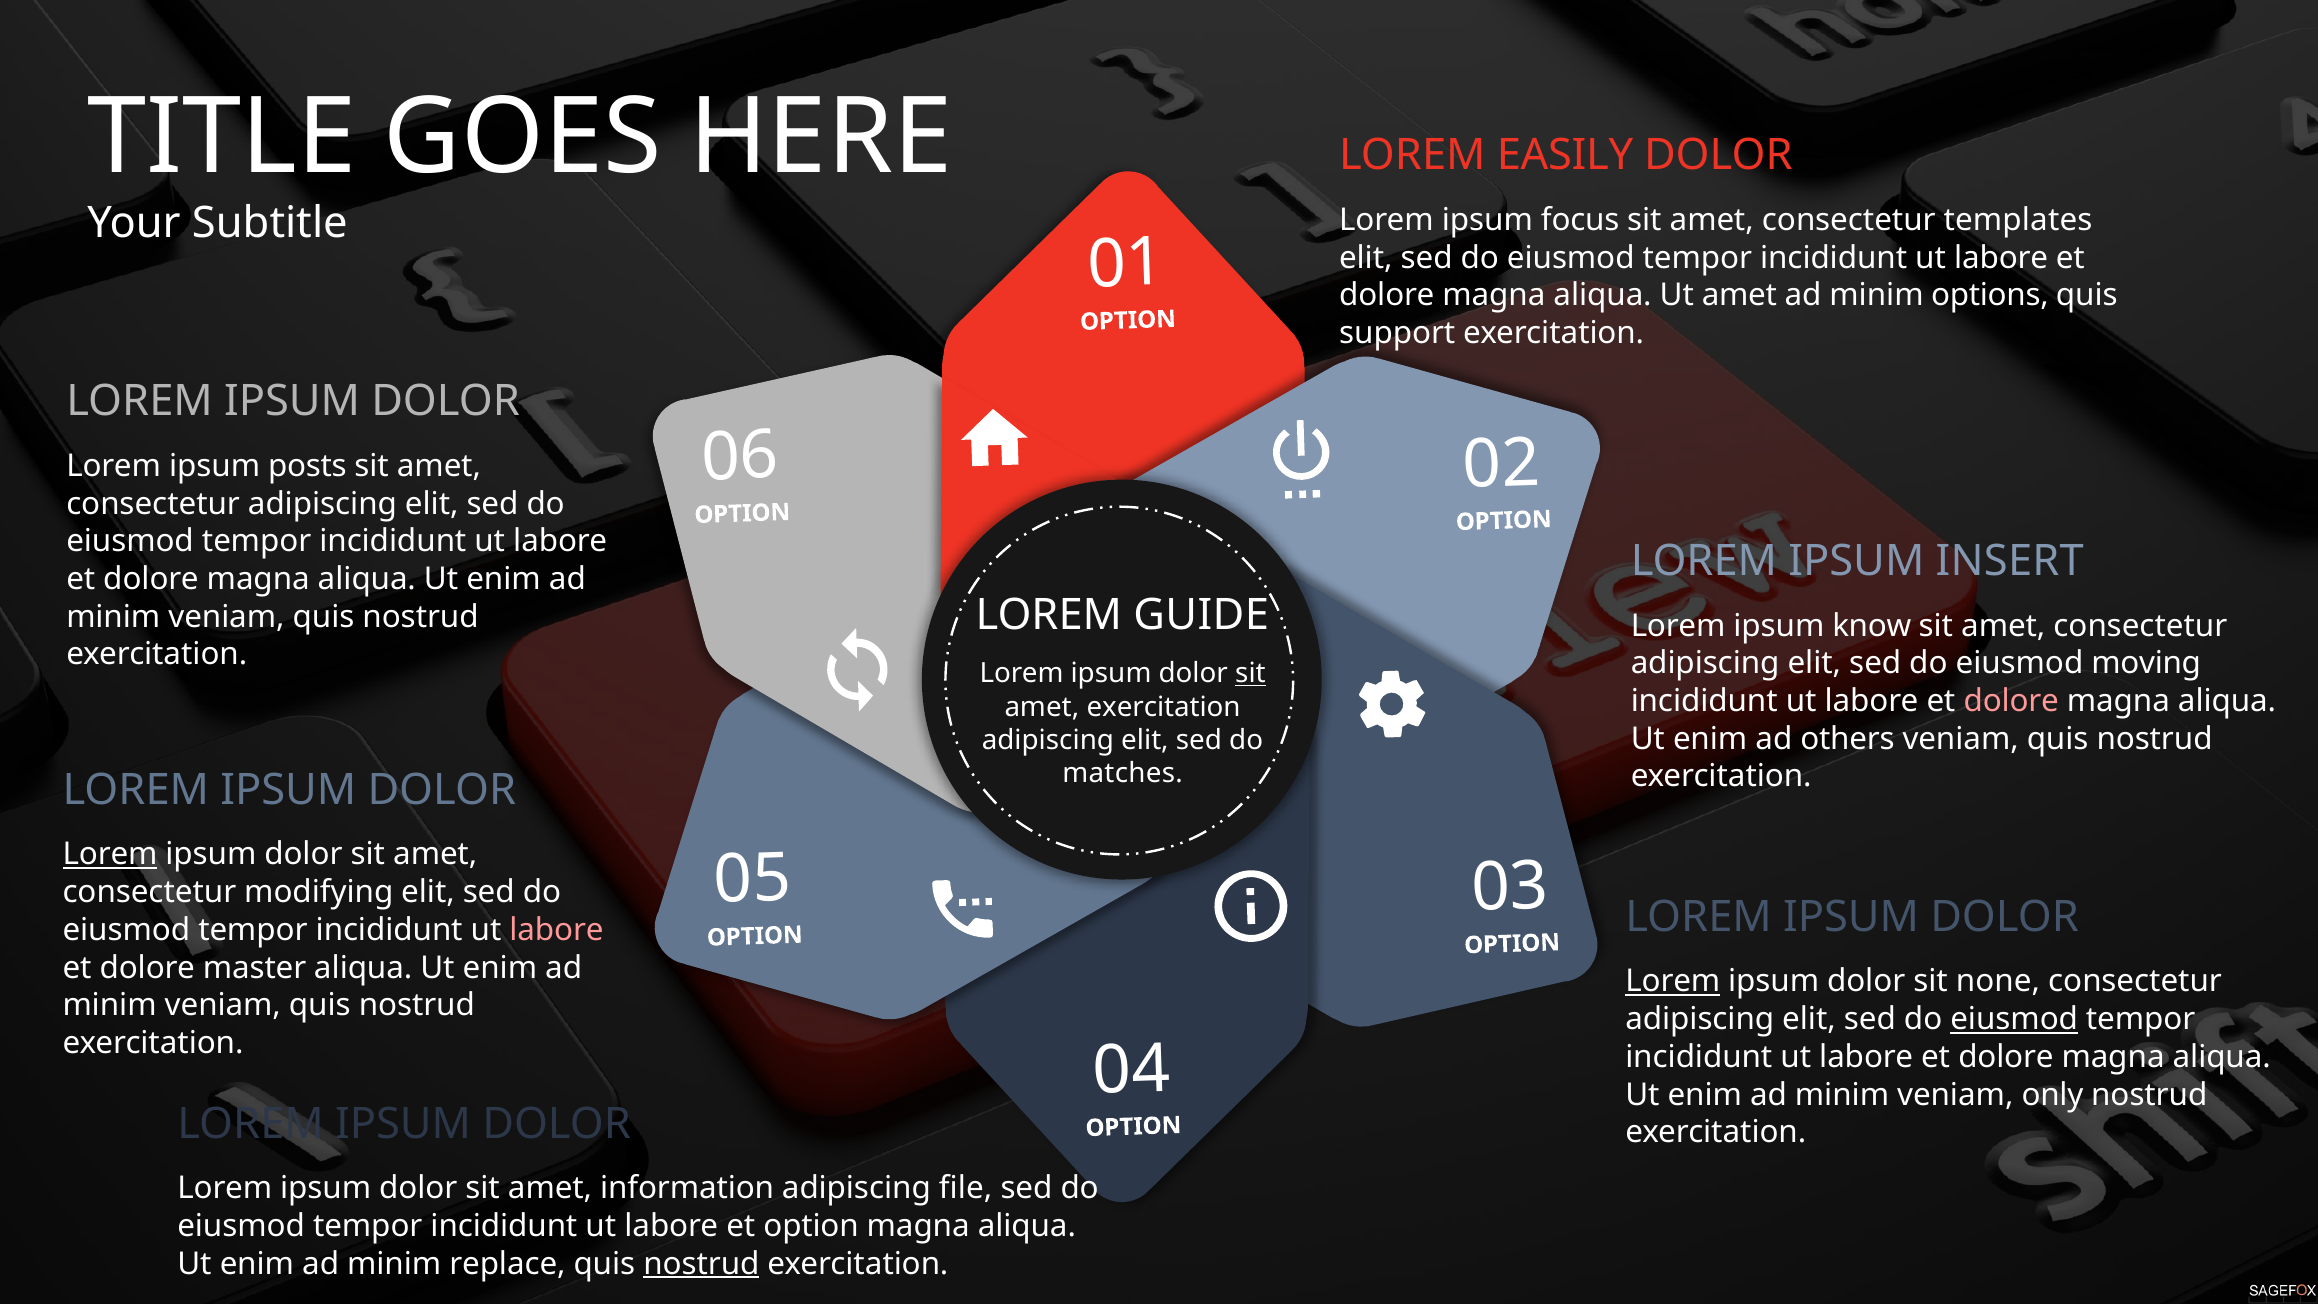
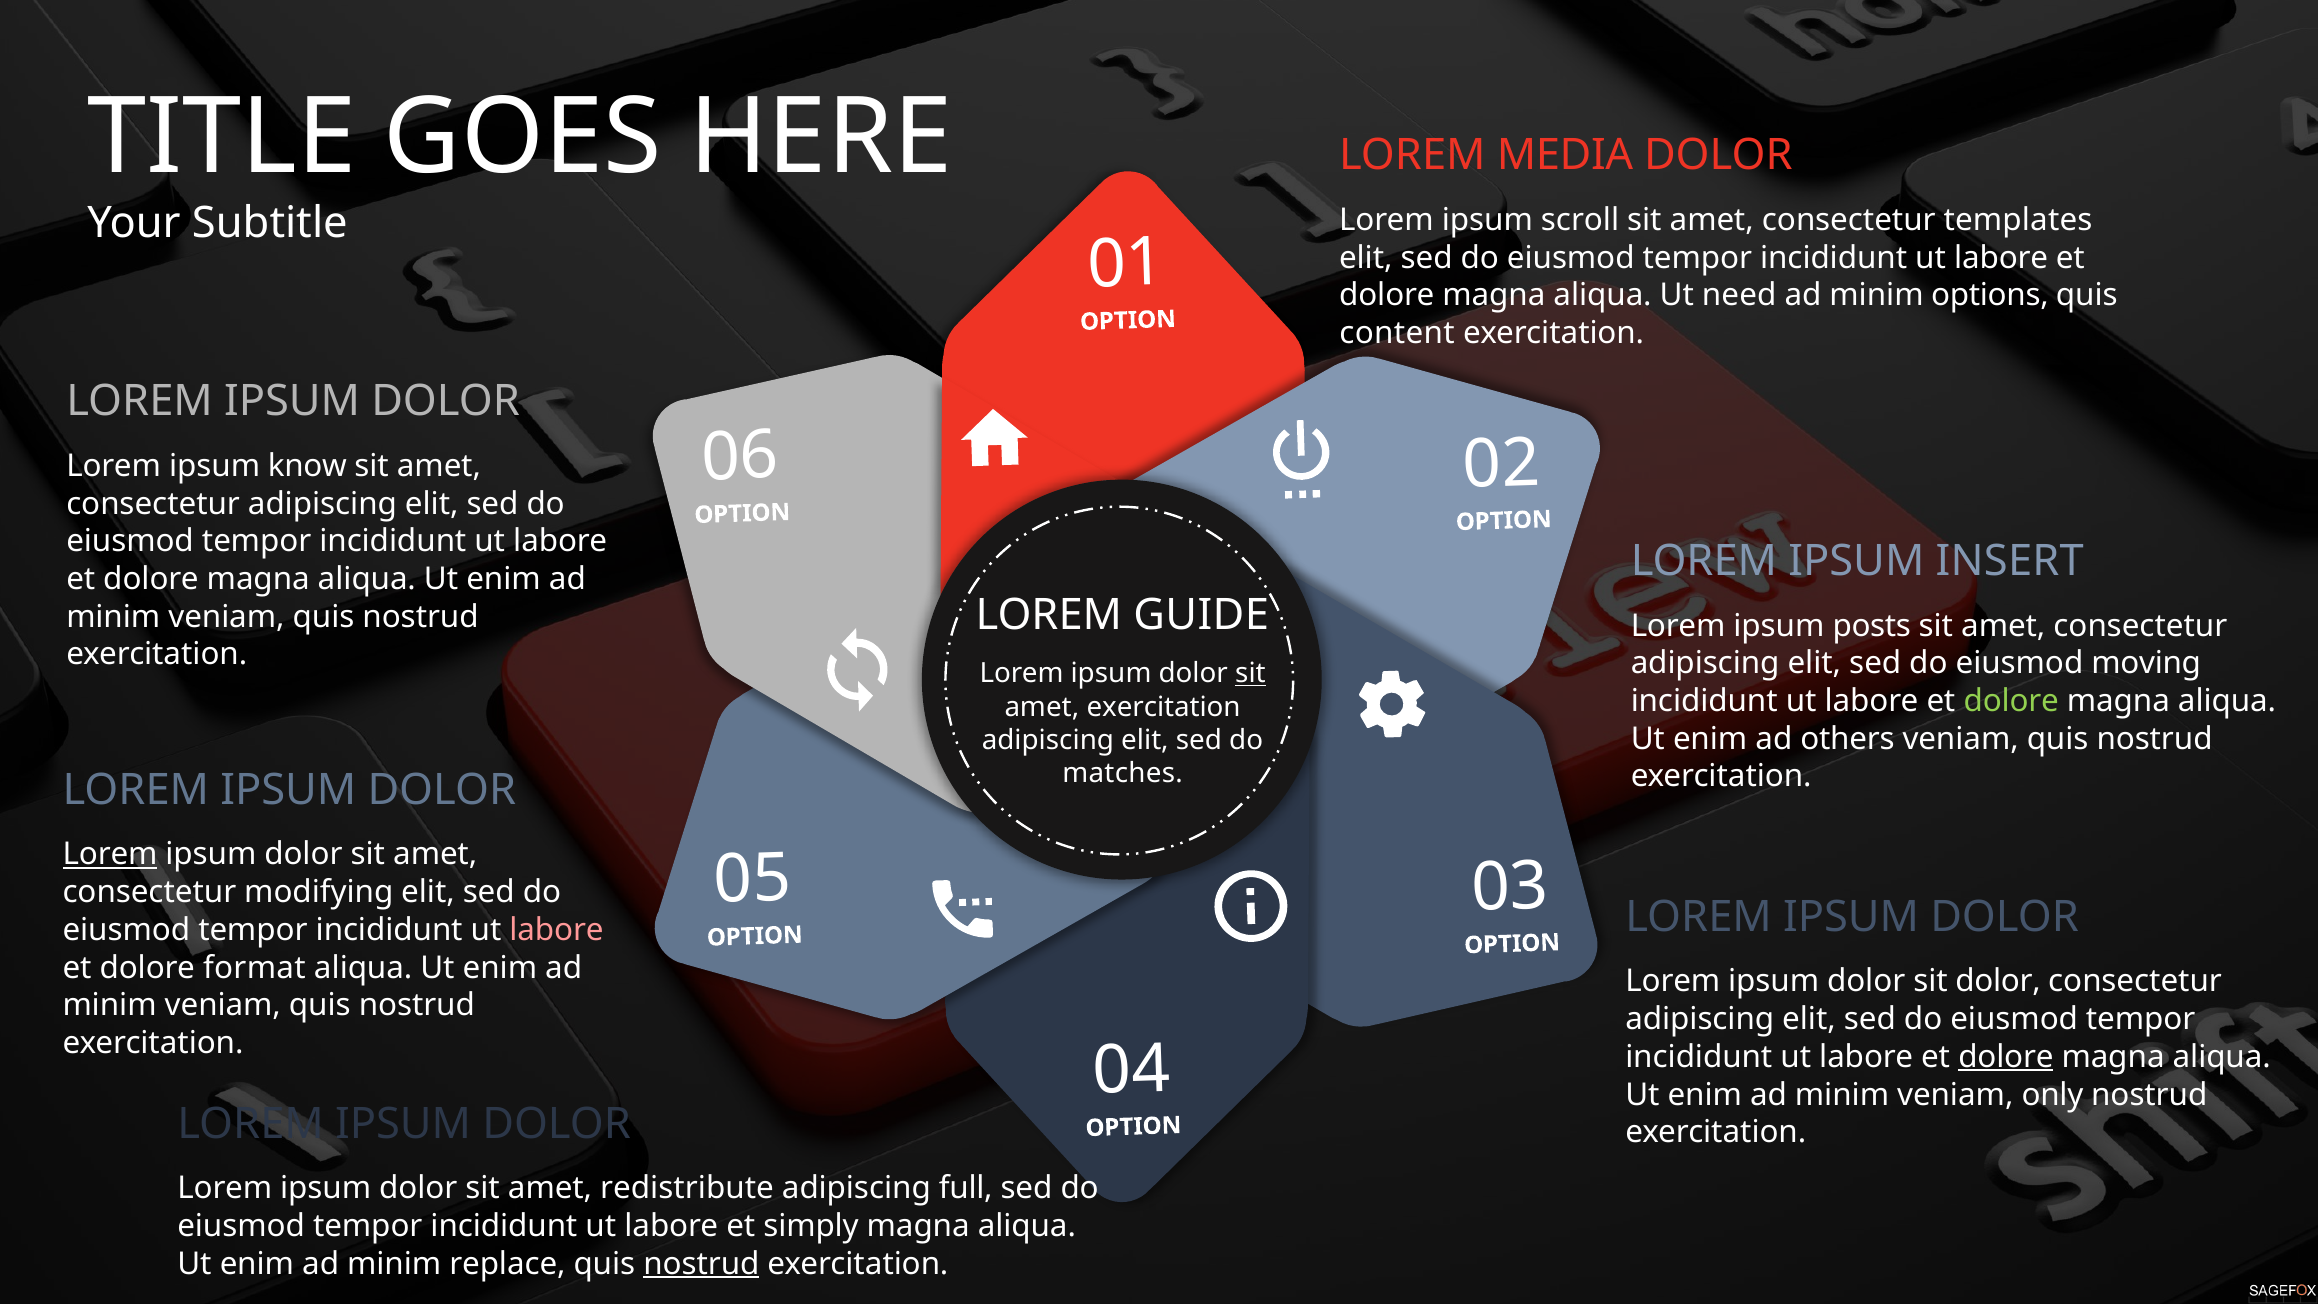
EASILY: EASILY -> MEDIA (1565, 156)
focus: focus -> scroll (1580, 220)
Ut amet: amet -> need (1739, 295)
support: support -> content (1397, 333)
posts: posts -> know (307, 466)
know: know -> posts (1872, 626)
dolore colour: pink -> light green (2011, 701)
master: master -> format (254, 968)
Lorem underline: present -> none (1673, 981)
sit none: none -> dolor (1998, 981)
eiusmod underline: present -> none (2014, 1019)
dolore underline: none -> present (2006, 1057)
information: information -> redistribute (687, 1188)
file: file -> full (966, 1188)
et option: option -> simply (811, 1226)
